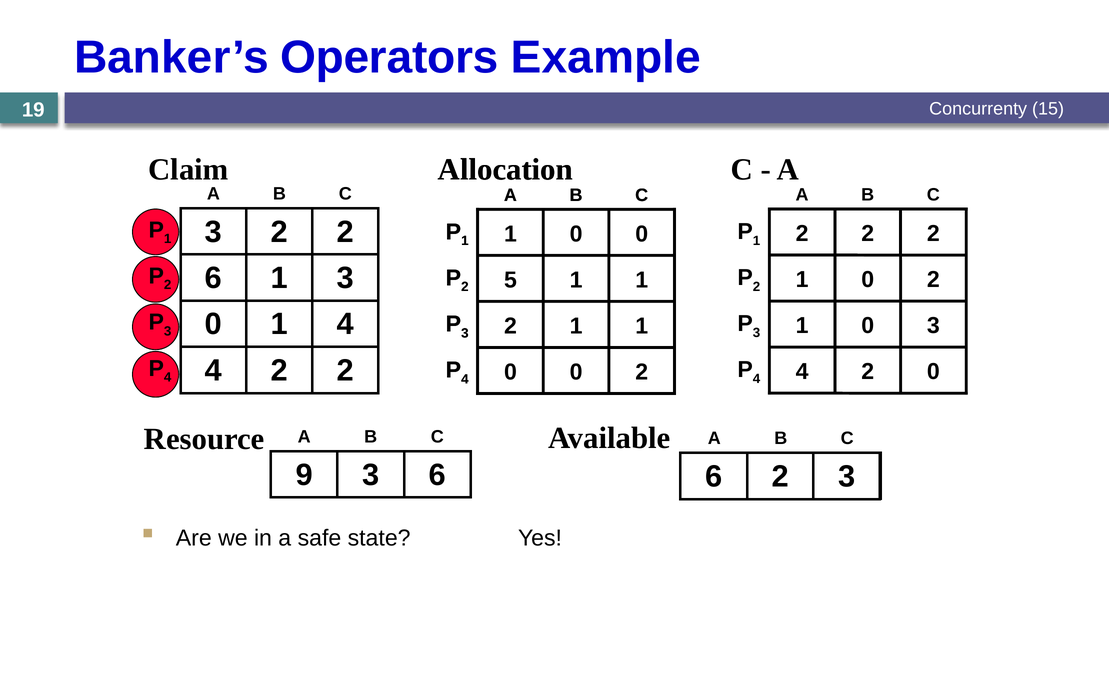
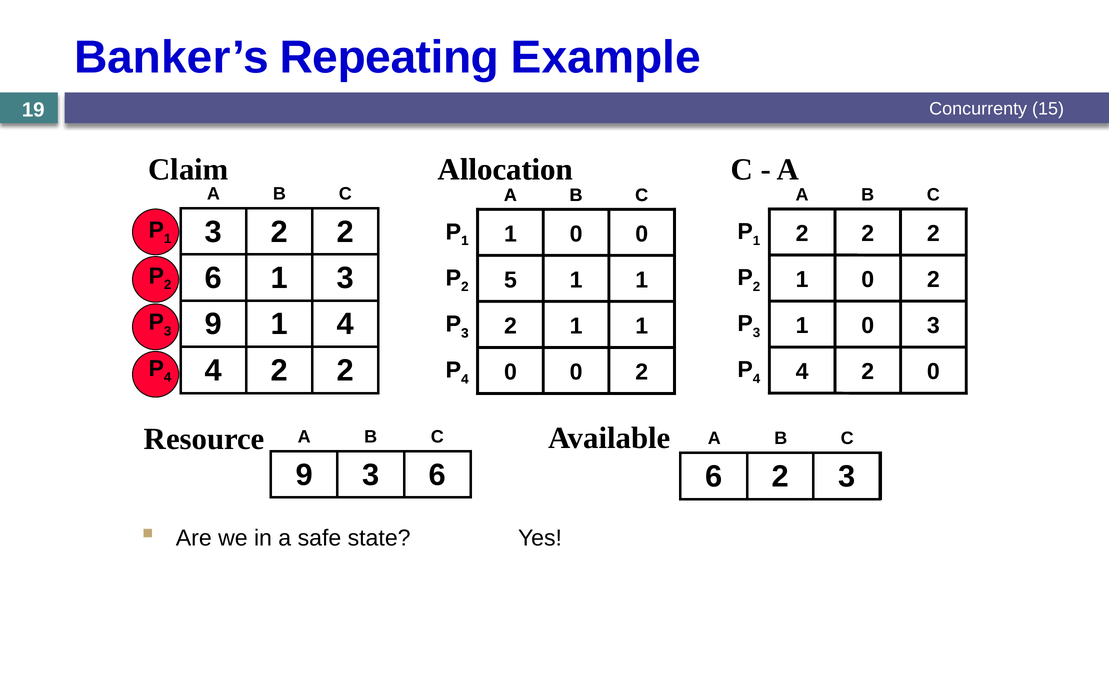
Operators: Operators -> Repeating (389, 57)
0: 0 -> 9 (213, 324)
